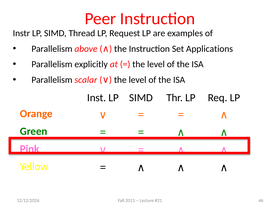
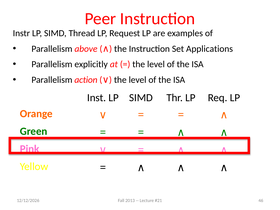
scalar: scalar -> action (86, 80)
